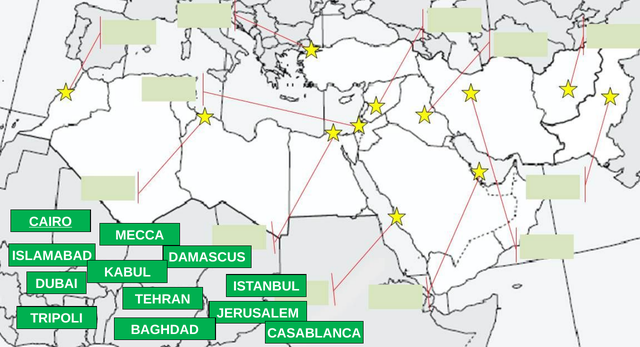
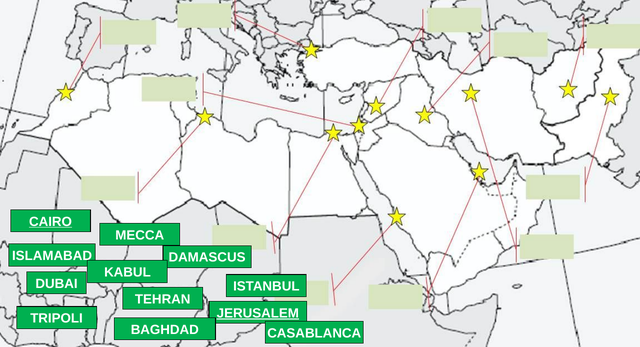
JERUSALEM underline: none -> present (258, 313)
